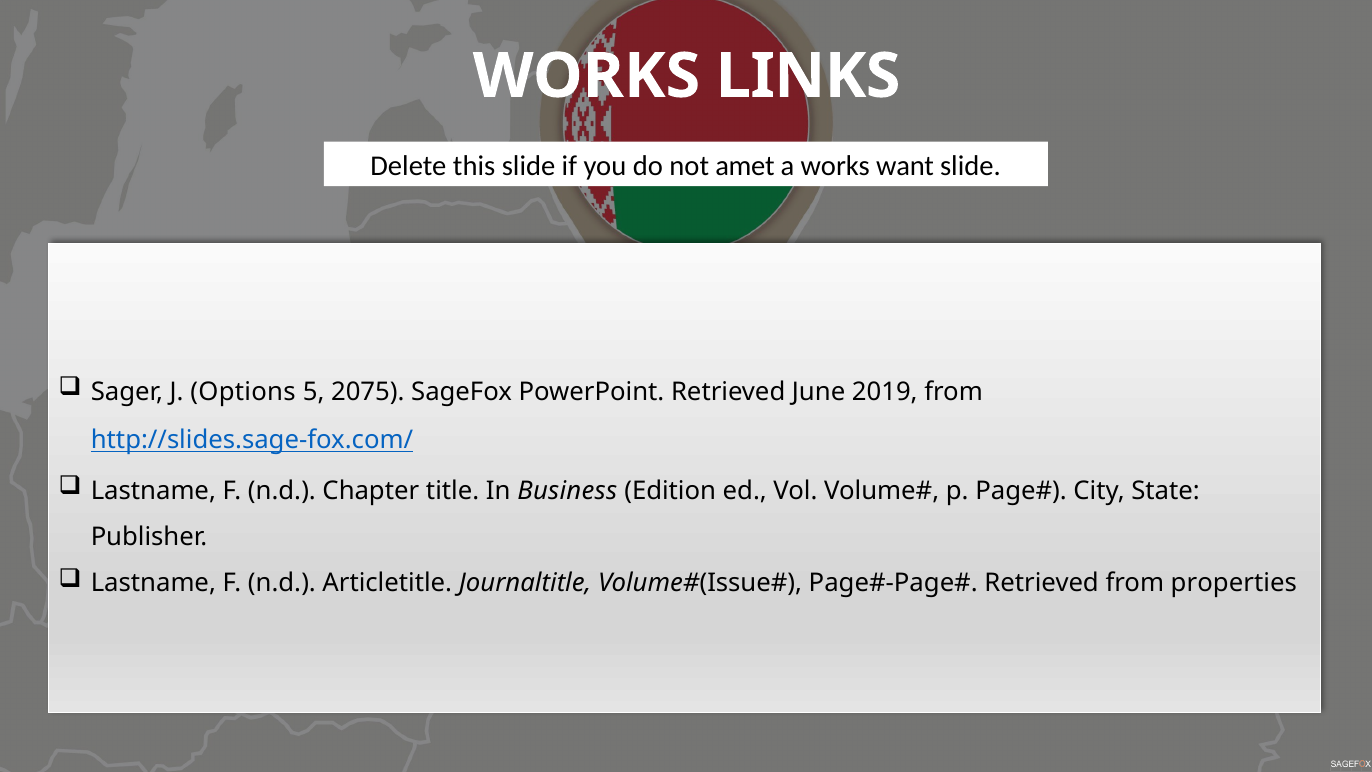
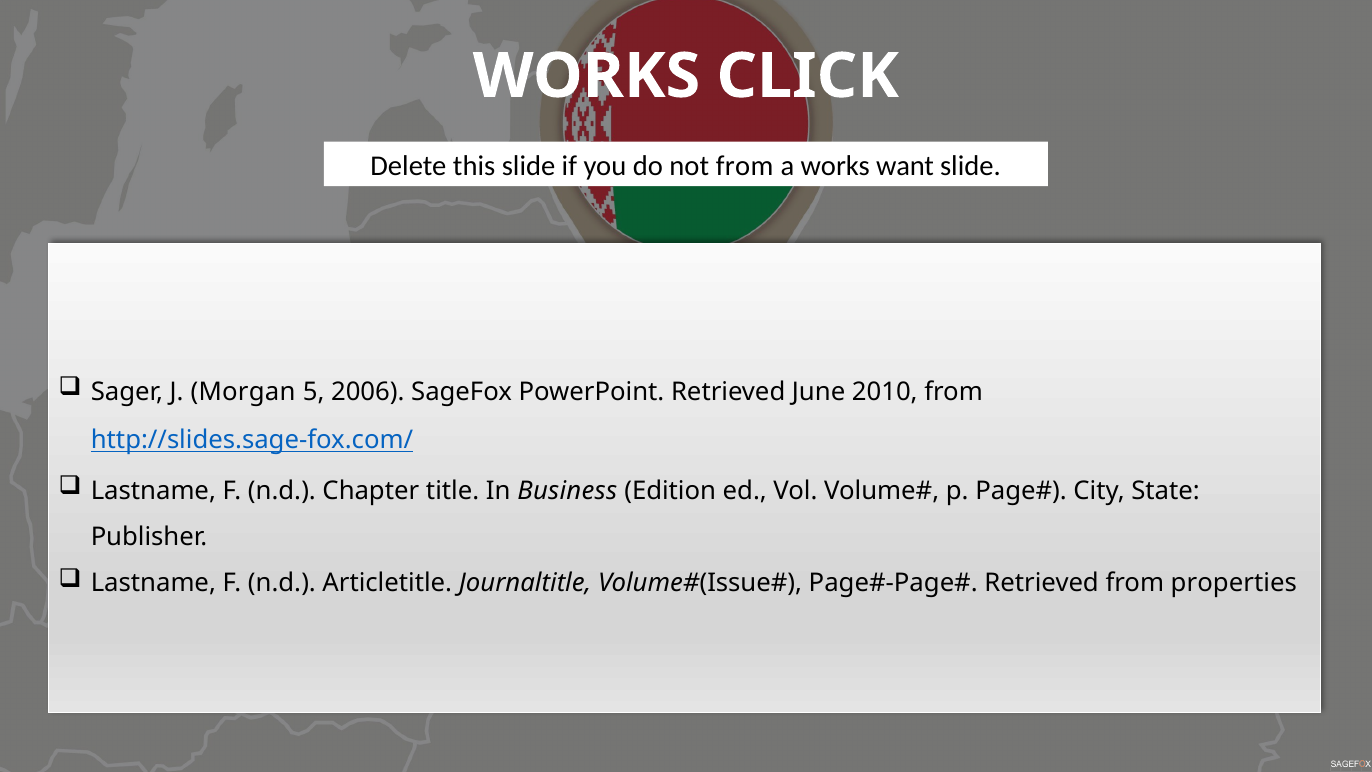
LINKS: LINKS -> CLICK (808, 76)
not amet: amet -> from (745, 166)
Options: Options -> Morgan (243, 392)
2075: 2075 -> 2006 (368, 392)
2019: 2019 -> 2010 (885, 392)
